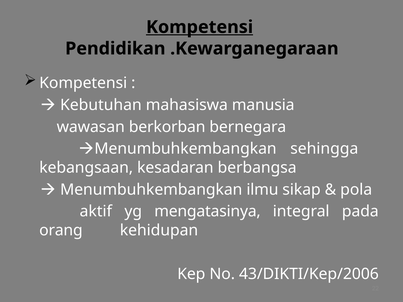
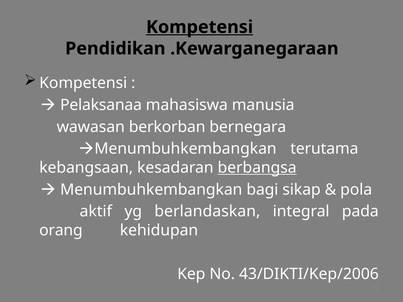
Kebutuhan: Kebutuhan -> Pelaksanaa (101, 105)
sehingga: sehingga -> terutama (324, 149)
berbangsa underline: none -> present (257, 168)
ilmu: ilmu -> bagi (262, 190)
mengatasinya: mengatasinya -> berlandaskan (207, 212)
